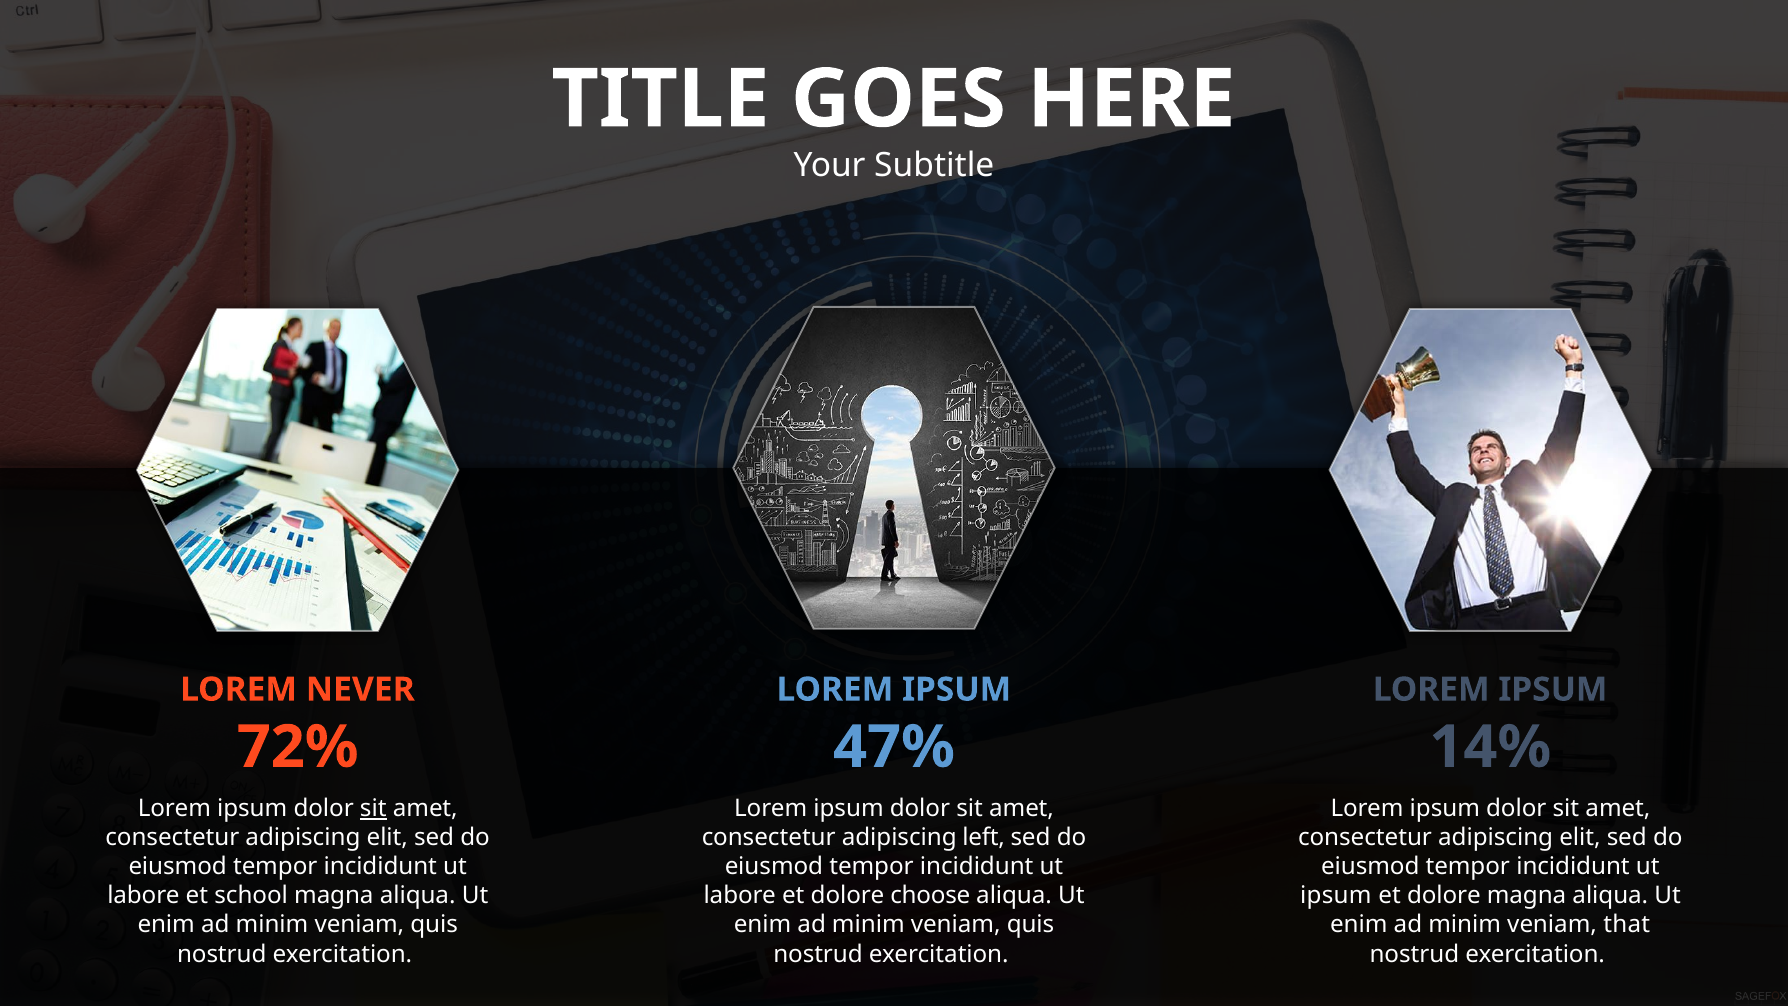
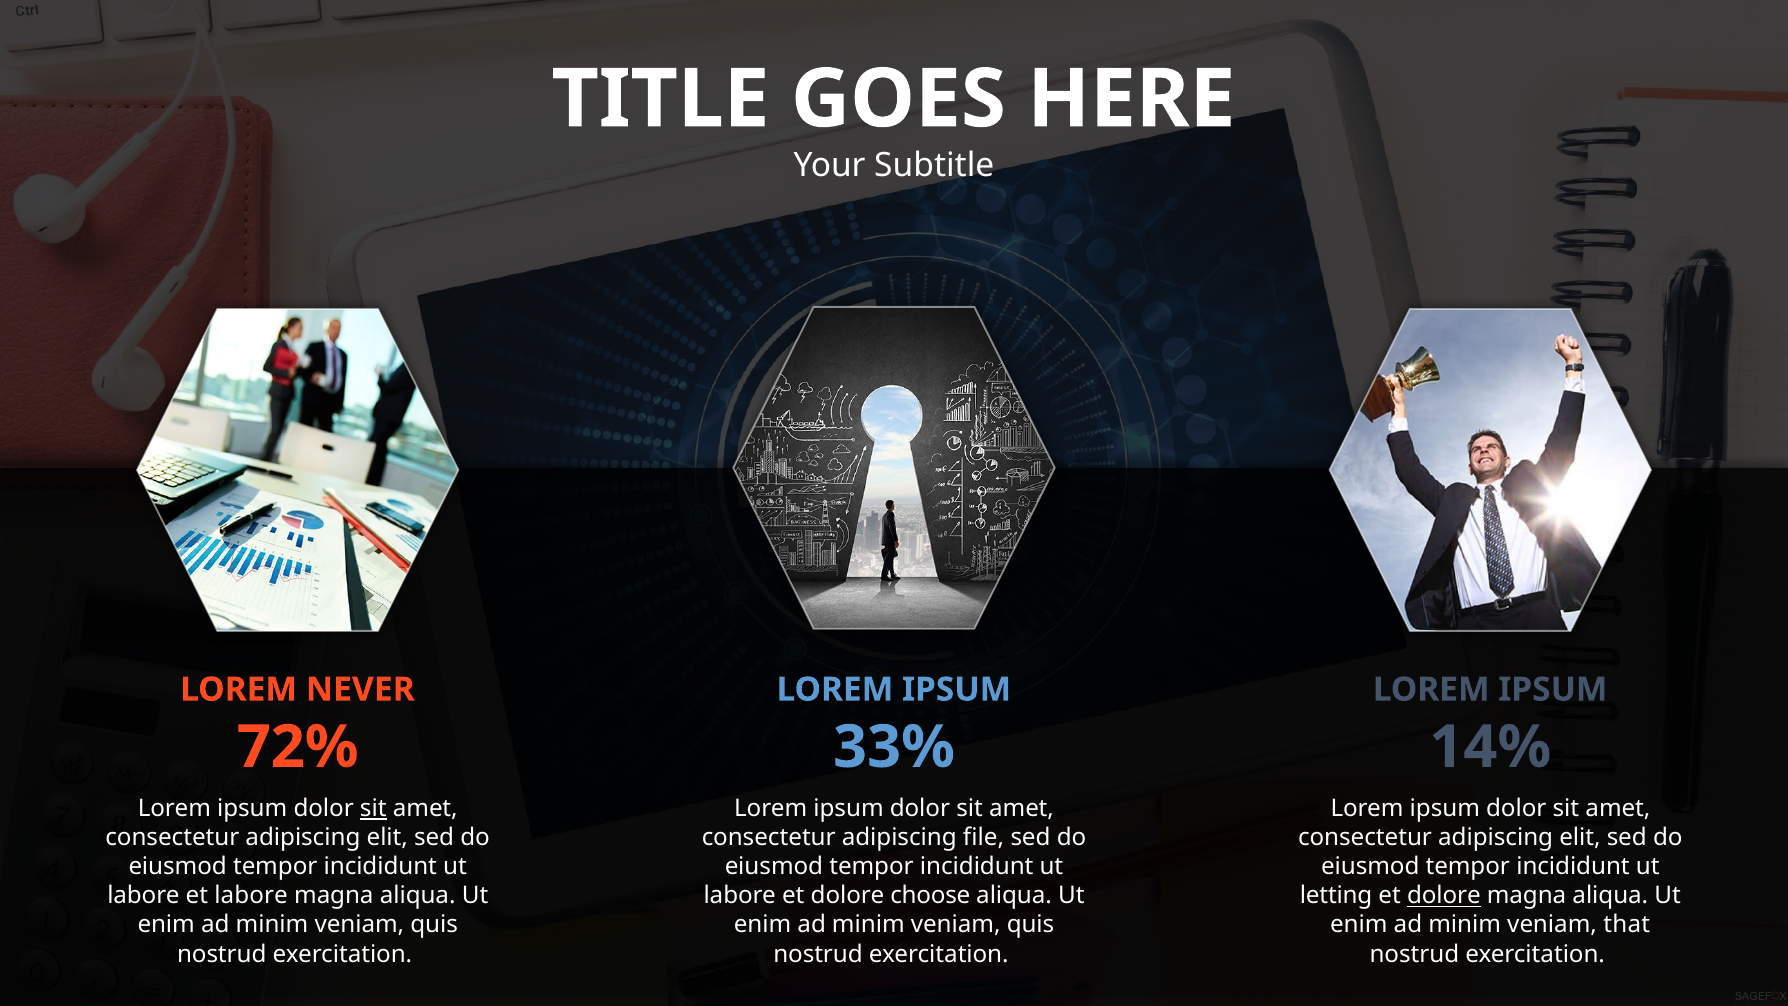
47%: 47% -> 33% (894, 747)
left: left -> file (984, 837)
et school: school -> labore (251, 896)
ipsum: ipsum -> letting (1336, 896)
dolore underline: none -> present (1444, 896)
